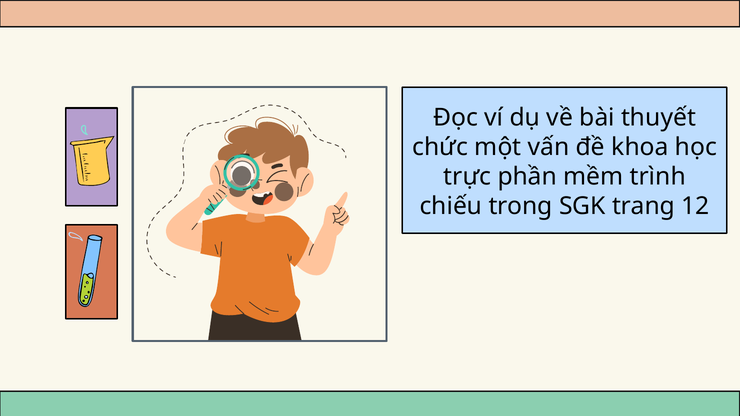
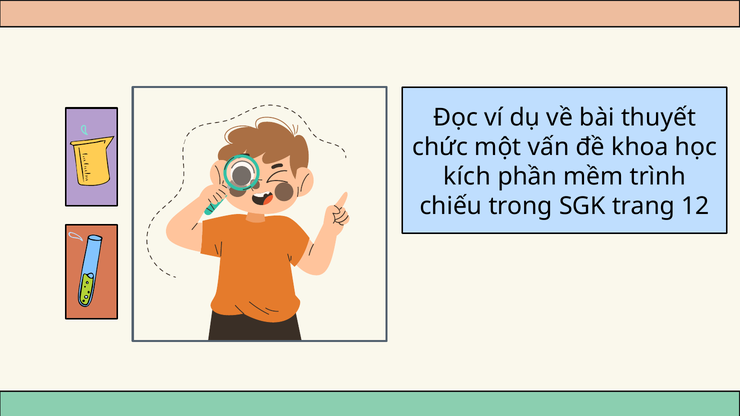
trực: trực -> kích (467, 177)
